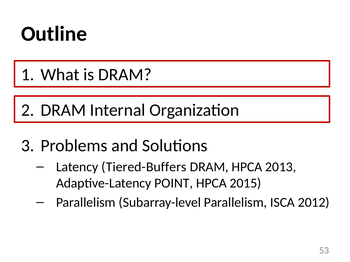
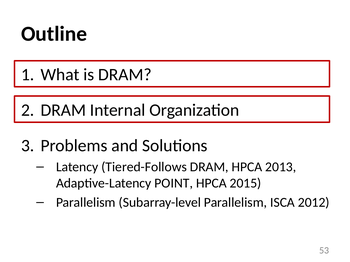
Tiered-Buffers: Tiered-Buffers -> Tiered-Follows (144, 167)
